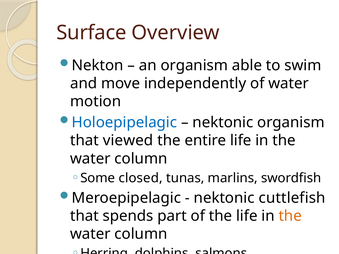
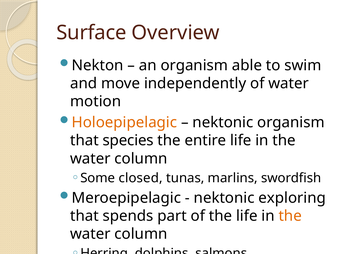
Holoepipelagic colour: blue -> orange (124, 123)
viewed: viewed -> species (128, 141)
cuttlefish: cuttlefish -> exploring (292, 198)
